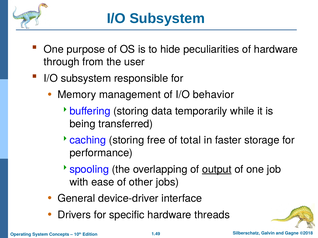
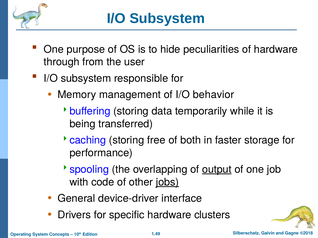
total: total -> both (191, 141)
ease: ease -> code (103, 182)
jobs underline: none -> present (167, 182)
threads: threads -> clusters (212, 215)
